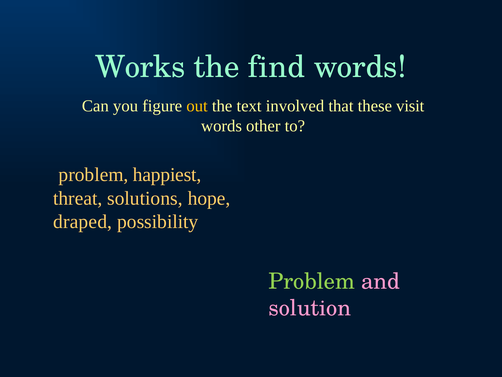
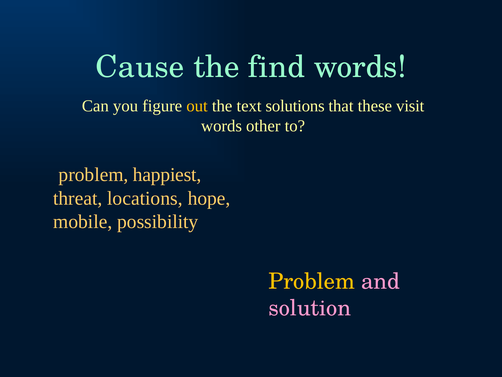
Works: Works -> Cause (140, 67)
involved: involved -> solutions (295, 106)
solutions: solutions -> locations (145, 198)
draped: draped -> mobile (83, 221)
Problem colour: light green -> yellow (312, 281)
